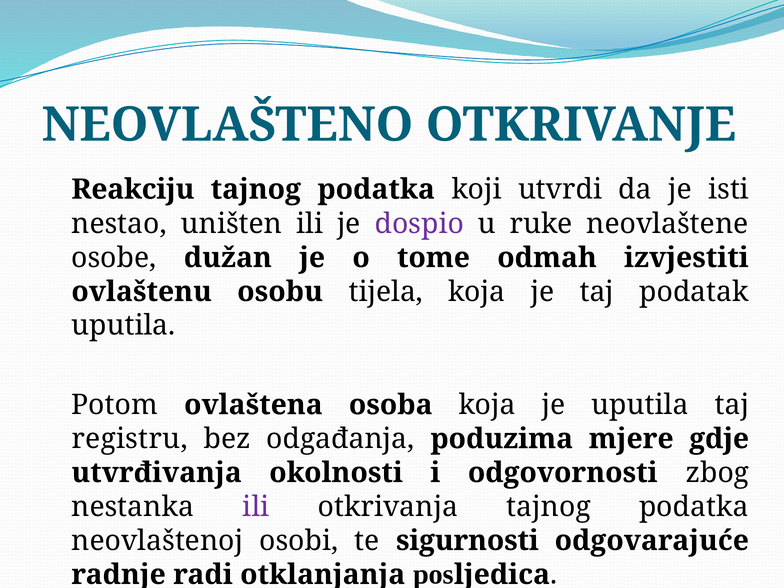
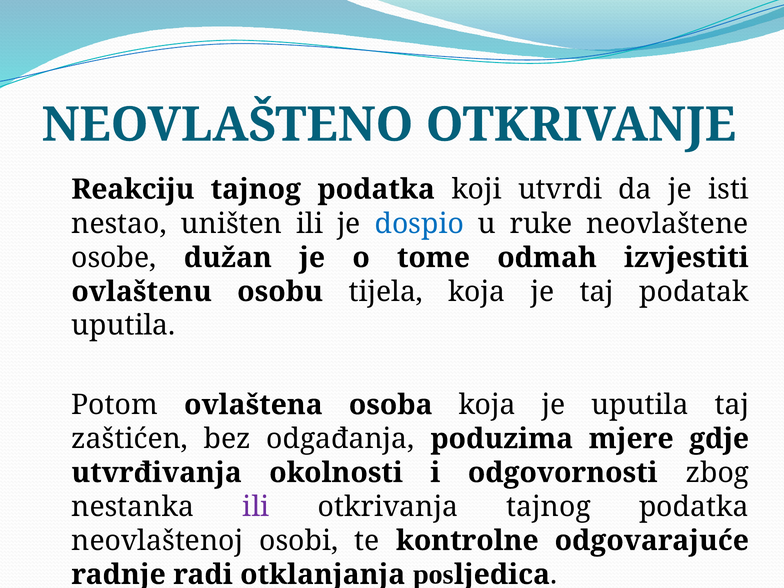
dospio colour: purple -> blue (419, 224)
registru: registru -> zaštićen (130, 439)
sigurnosti: sigurnosti -> kontrolne (467, 541)
